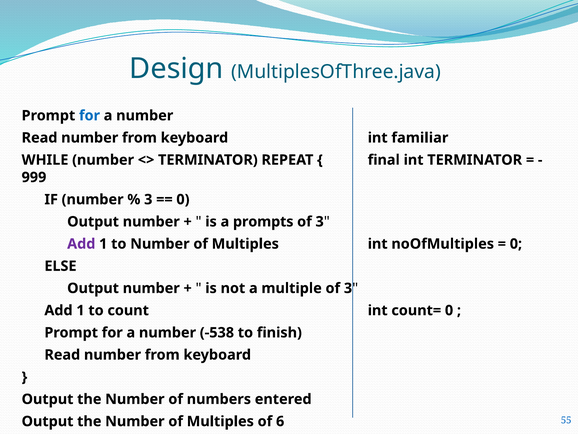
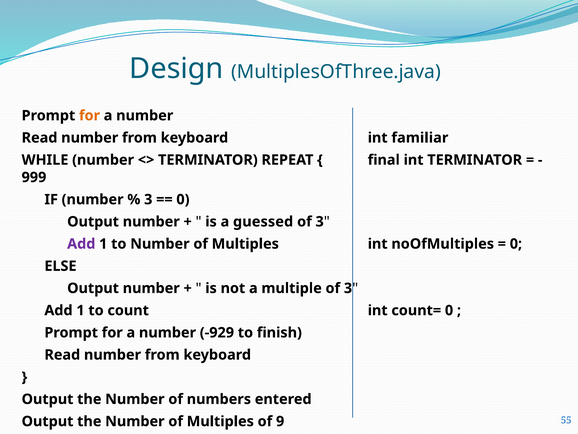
for colour: blue -> orange (89, 115)
prompts: prompts -> guessed (263, 221)
-538: -538 -> -929 (217, 332)
6: 6 -> 9 (280, 421)
